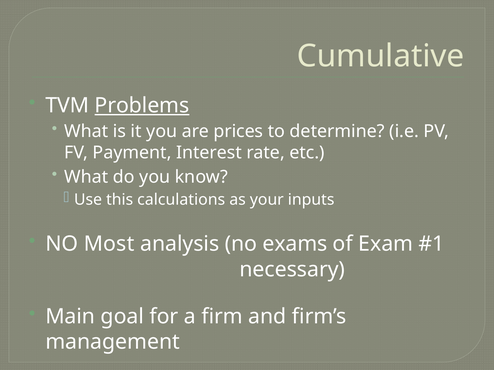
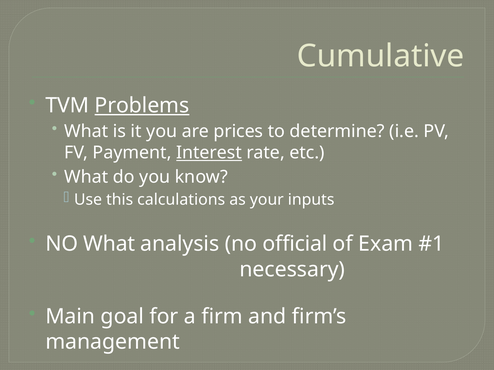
Interest underline: none -> present (209, 153)
NO Most: Most -> What (109, 244)
exams: exams -> official (295, 244)
